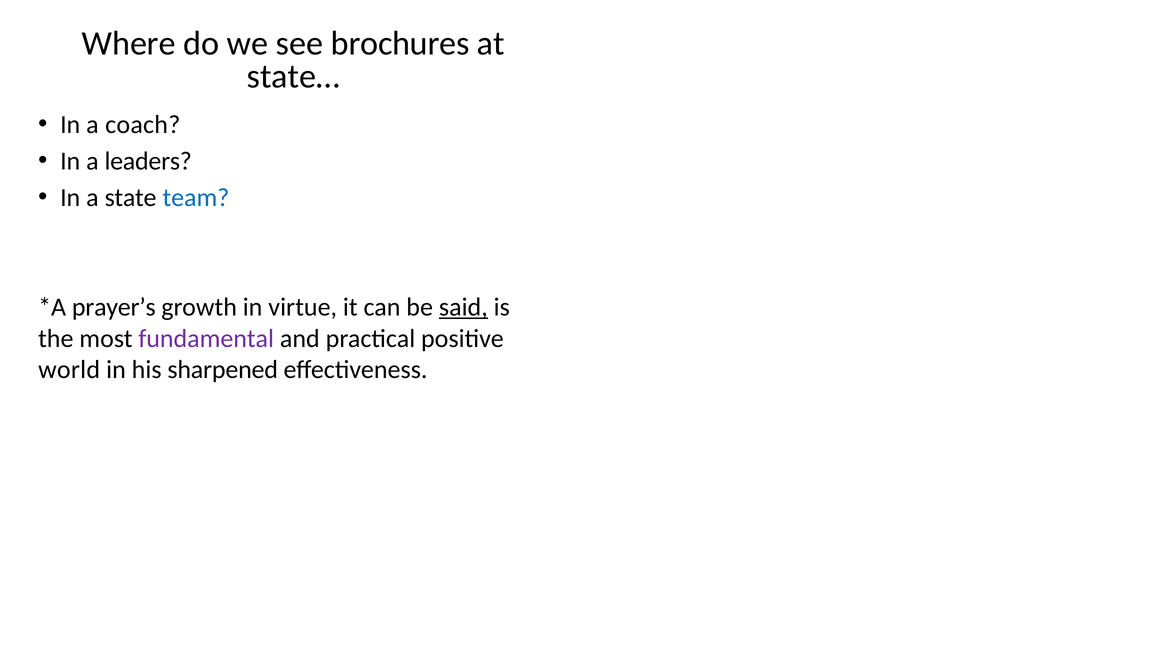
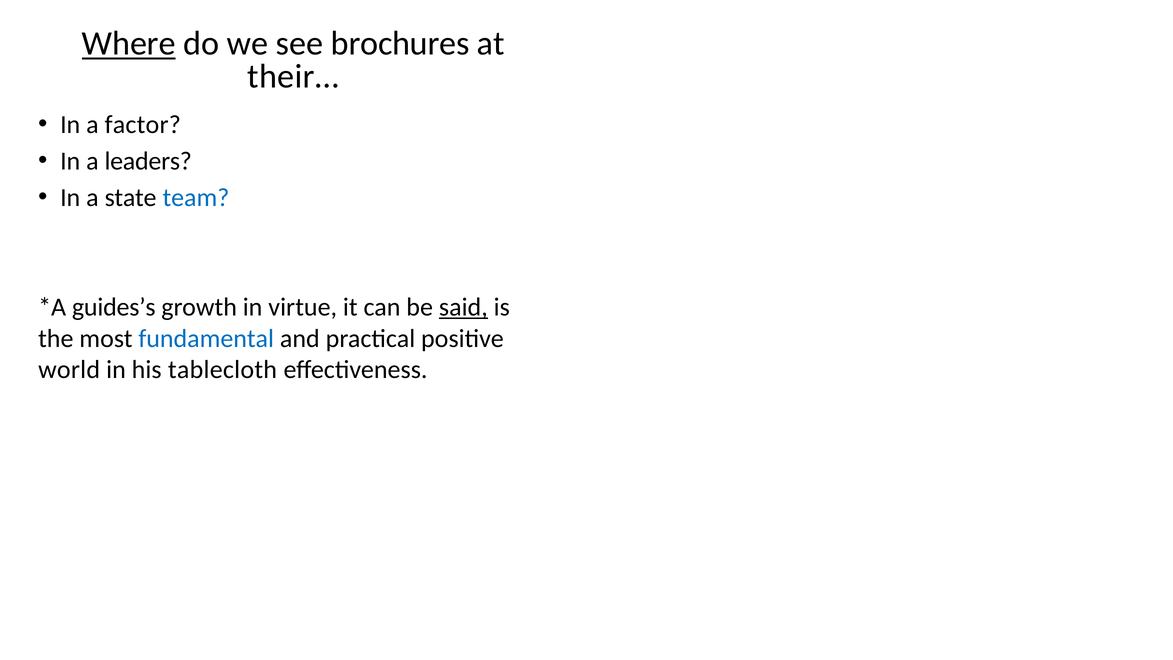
Where underline: none -> present (129, 44)
state…: state… -> their… (293, 76)
coach: coach -> factor (143, 125)
prayer’s: prayer’s -> guides’s (114, 307)
fundamental colour: purple -> blue (206, 338)
sharpened: sharpened -> tablecloth (222, 370)
